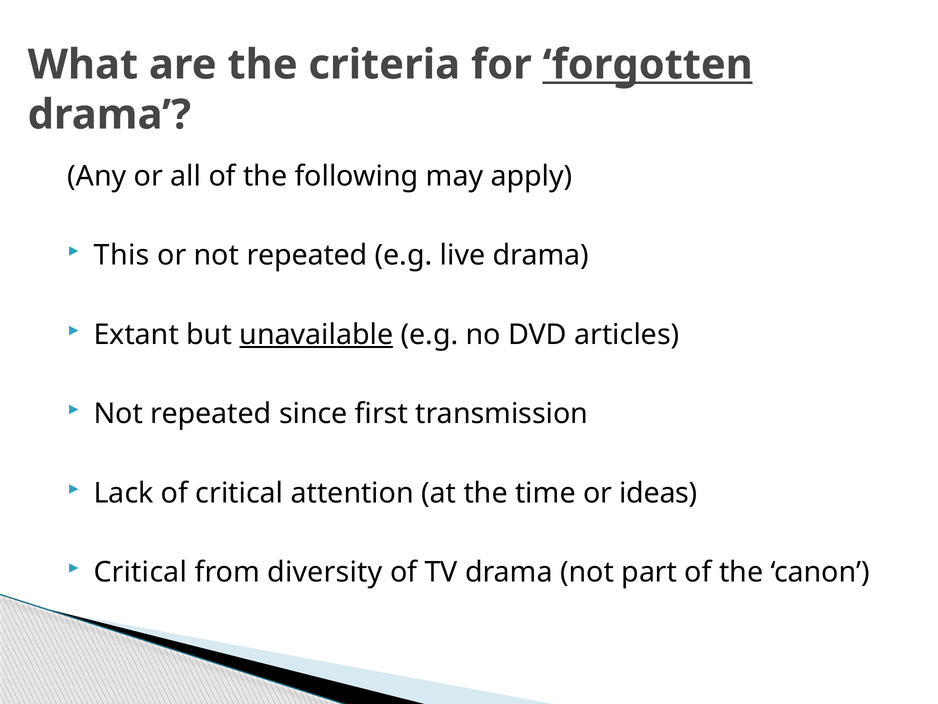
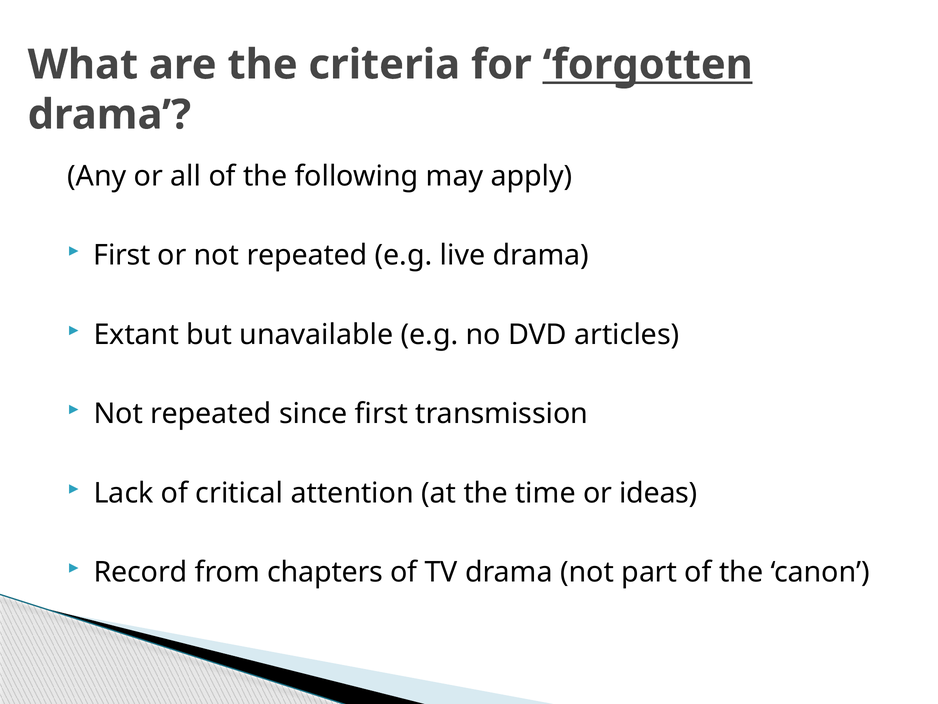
This: This -> First (122, 255)
unavailable underline: present -> none (316, 334)
Critical: Critical -> Record (141, 572)
diversity: diversity -> chapters (325, 572)
